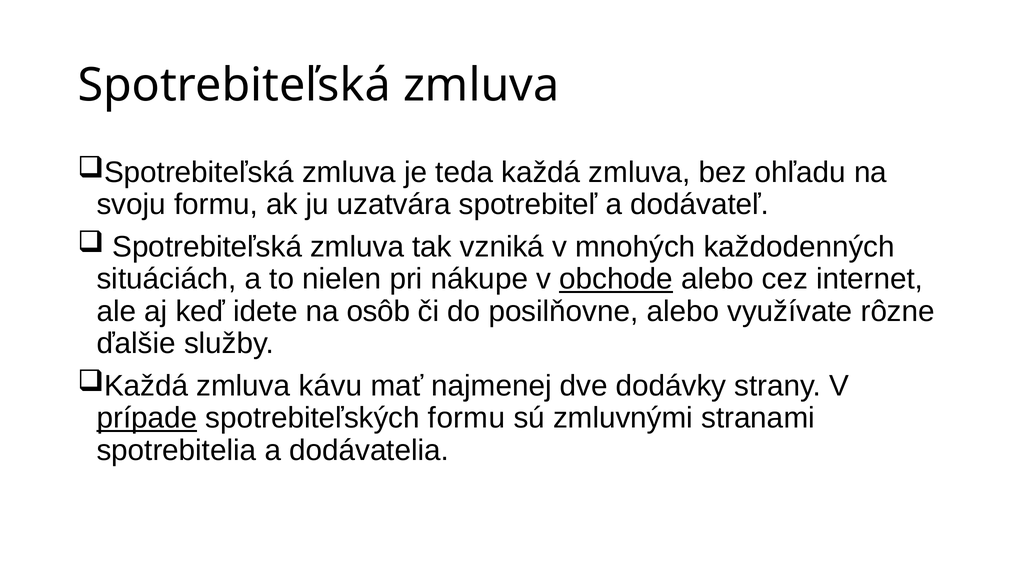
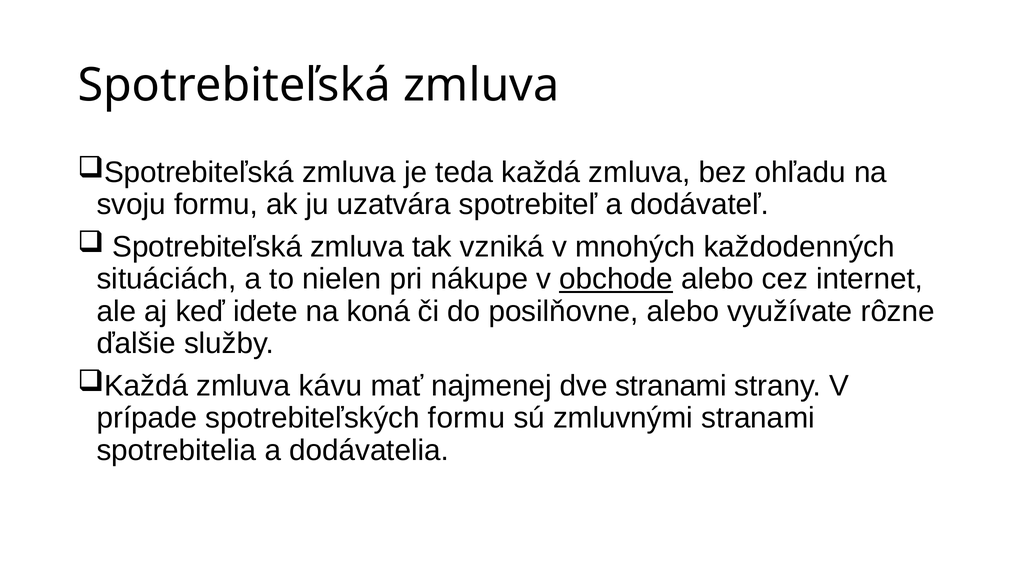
osôb: osôb -> koná (378, 311)
dve dodávky: dodávky -> stranami (671, 386)
prípade underline: present -> none (147, 418)
